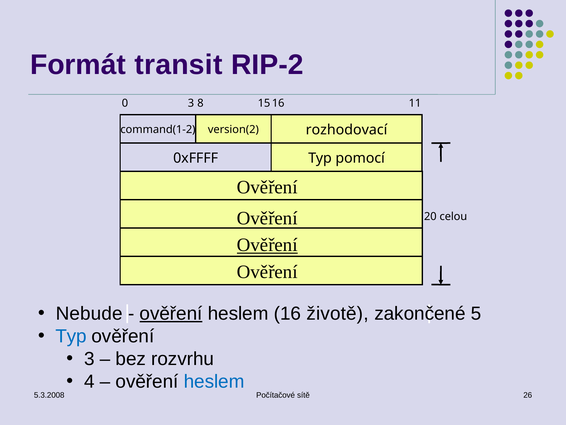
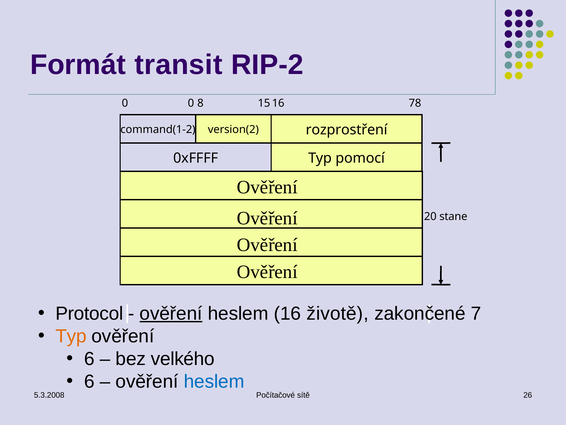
0 3: 3 -> 0 (191, 103)
11: 11 -> 78 (415, 103)
rozhodovací: rozhodovací -> rozprostření (347, 130)
celou: celou -> stane (453, 216)
Ověření underline: present -> none (267, 245)
Nebude: Nebude -> Protocol (89, 313)
5: 5 -> 7 (476, 313)
Typ colour: blue -> orange (71, 336)
3: 3 -> 6 (89, 358)
rozvrhu: rozvrhu -> velkého (183, 358)
4: 4 -> 6 (89, 381)
